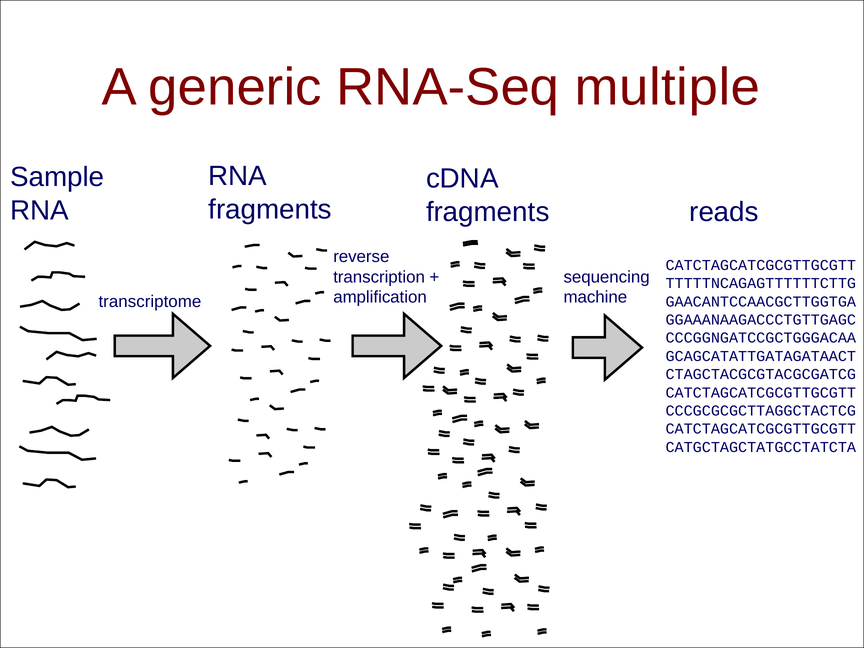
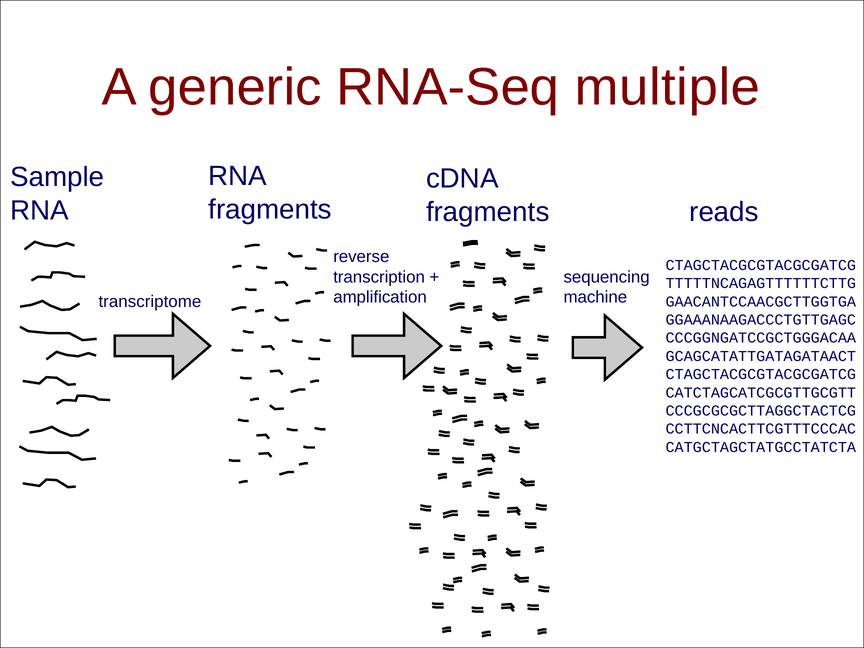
CATCTAGCATCGCGTTGCGTT: CATCTAGCATCGCGTTGCGTT -> CTAGCTACGCGTACGCGATCG (761, 265)
CATCTAGCATCGCGTTGCGTT: CATCTAGCATCGCGTTGCGTT -> CCTTCNCACTTCGTTTCCCAC (761, 429)
